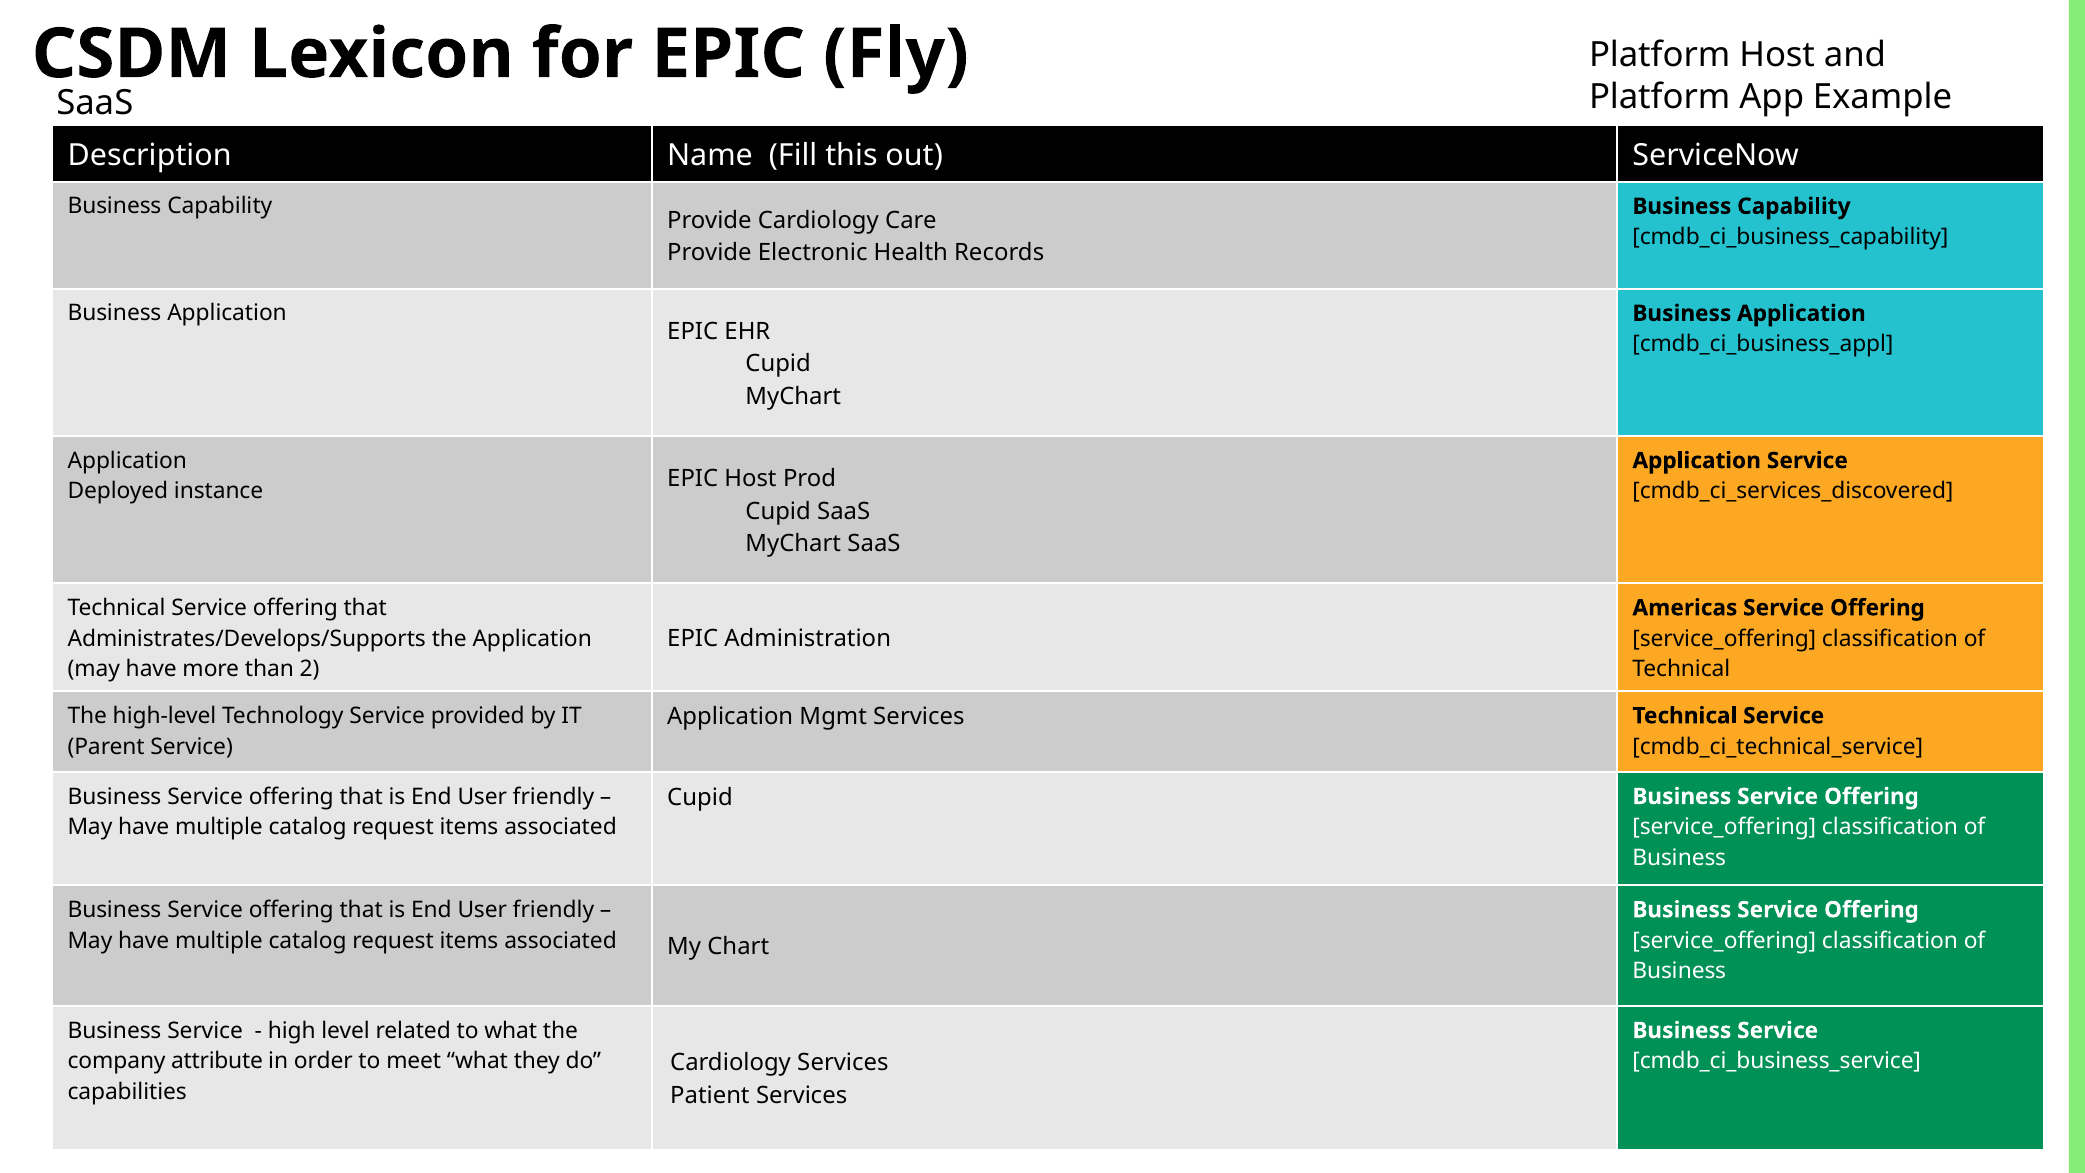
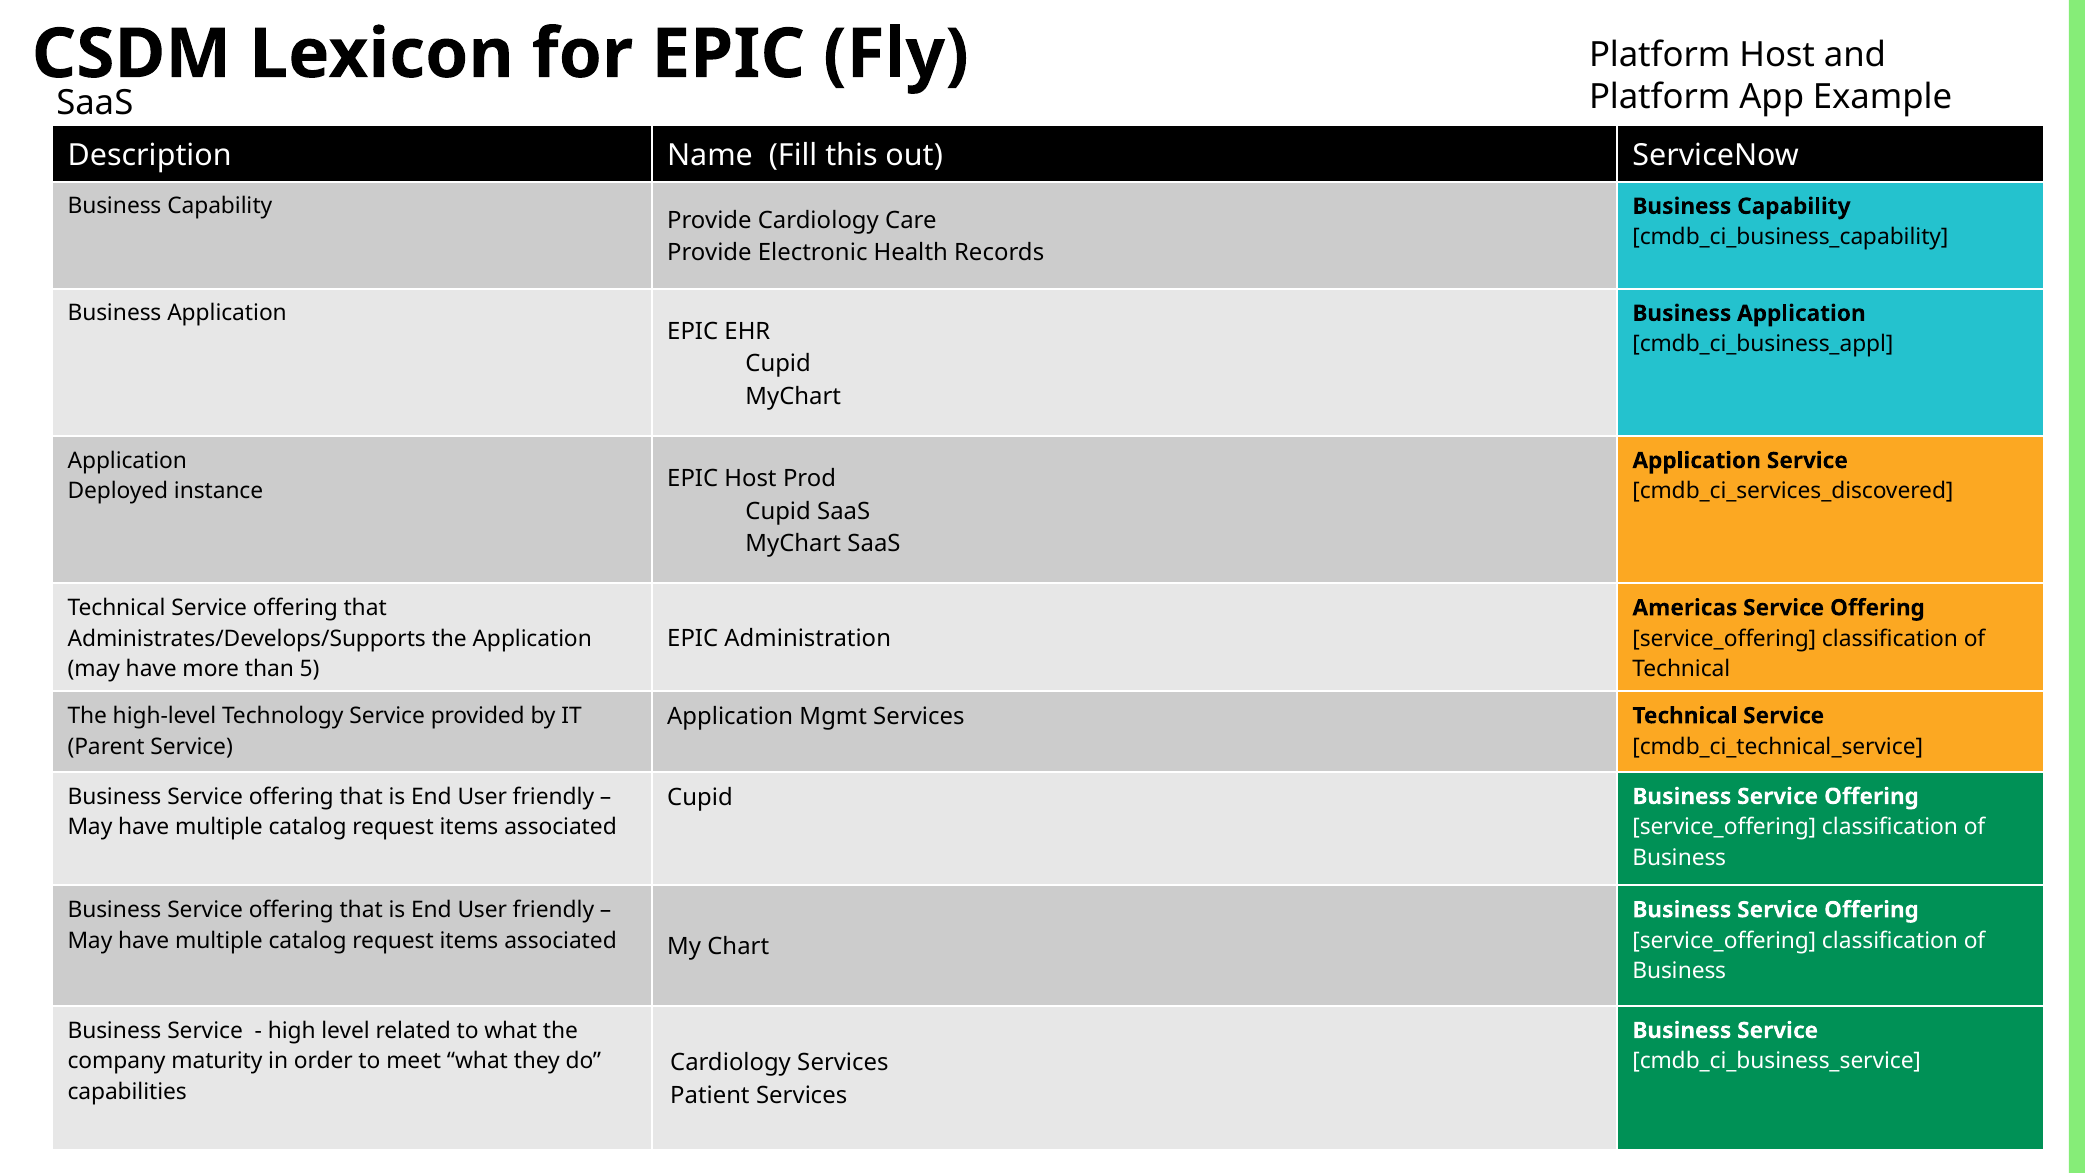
2: 2 -> 5 (310, 669)
attribute: attribute -> maturity (217, 1061)
